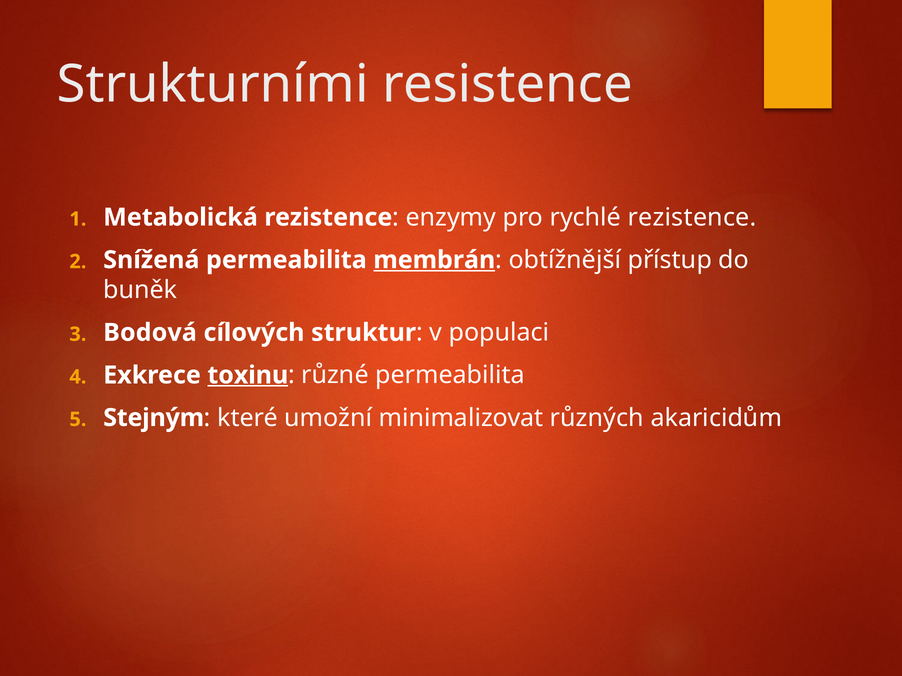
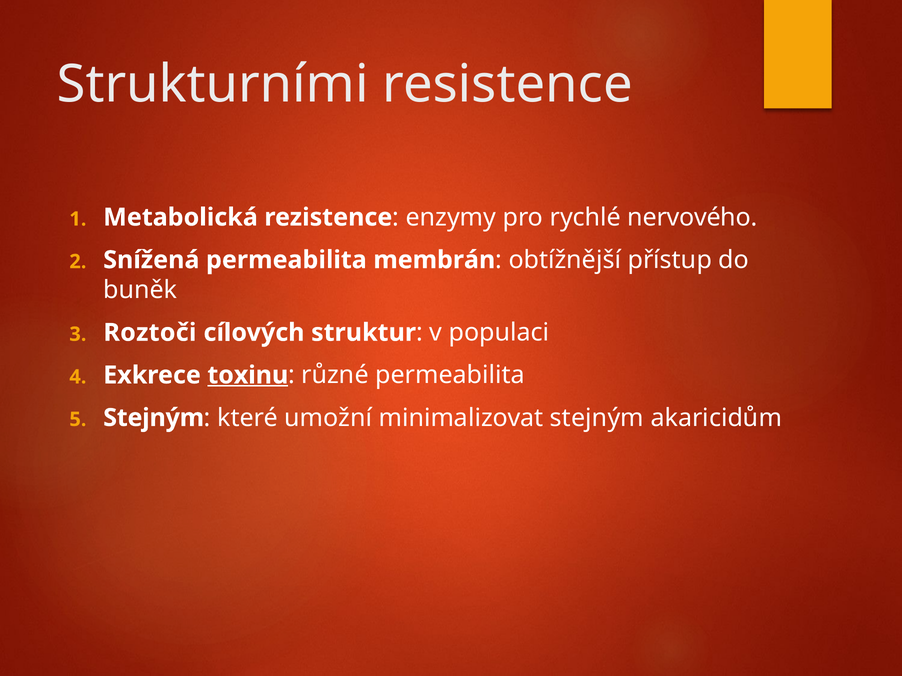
rychlé rezistence: rezistence -> nervového (692, 218)
membrán underline: present -> none (434, 260)
Bodová: Bodová -> Roztoči (150, 333)
minimalizovat různých: různých -> stejným (597, 418)
